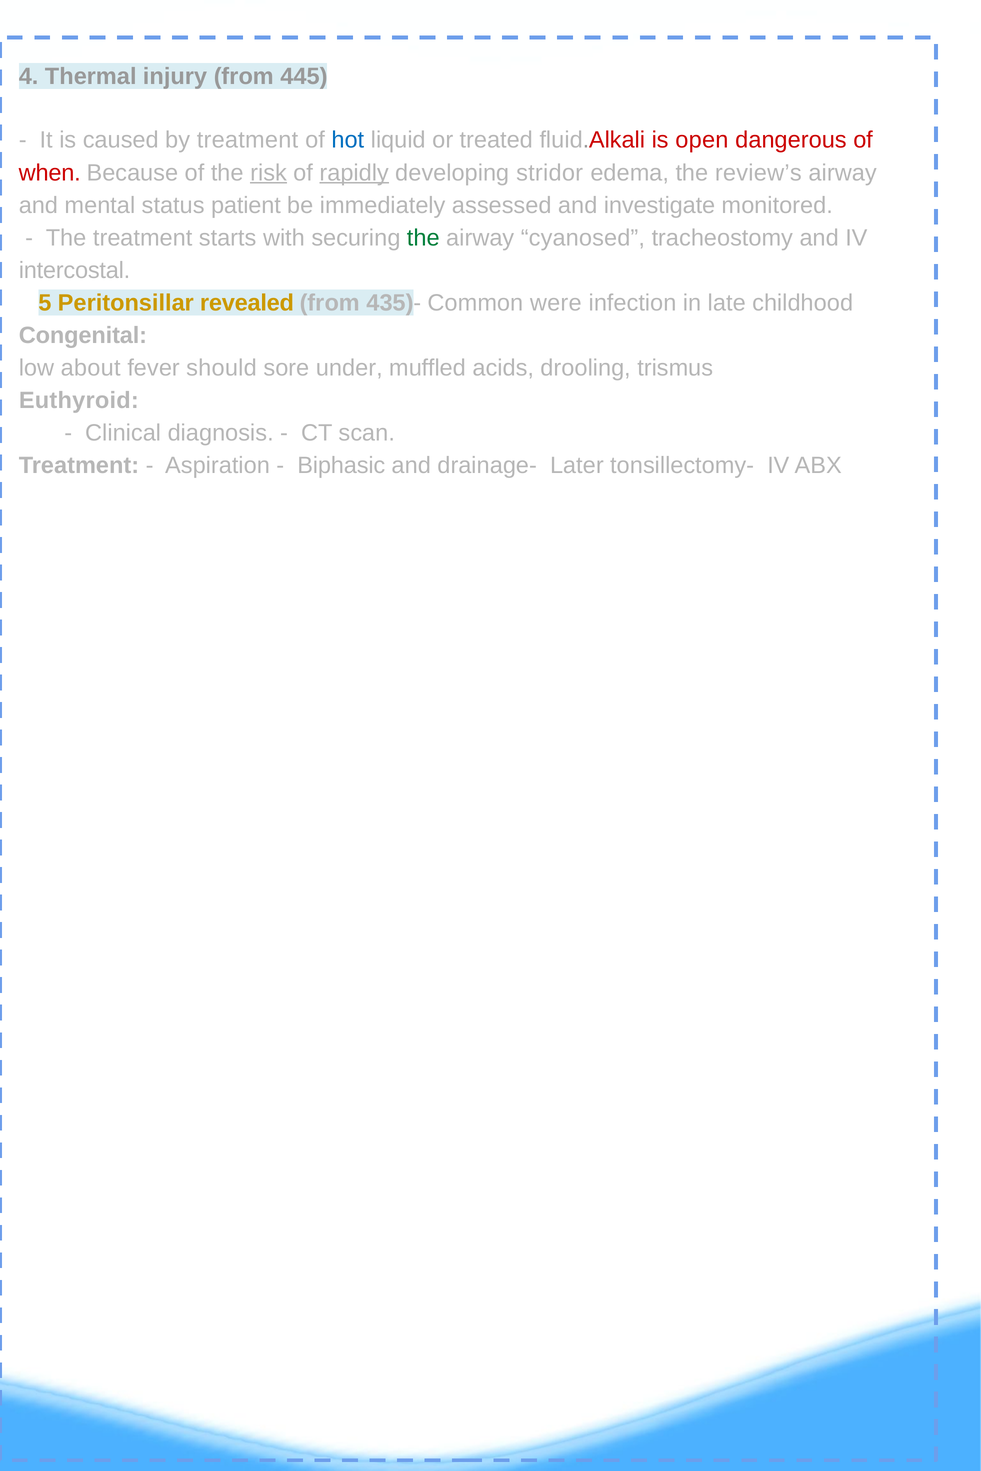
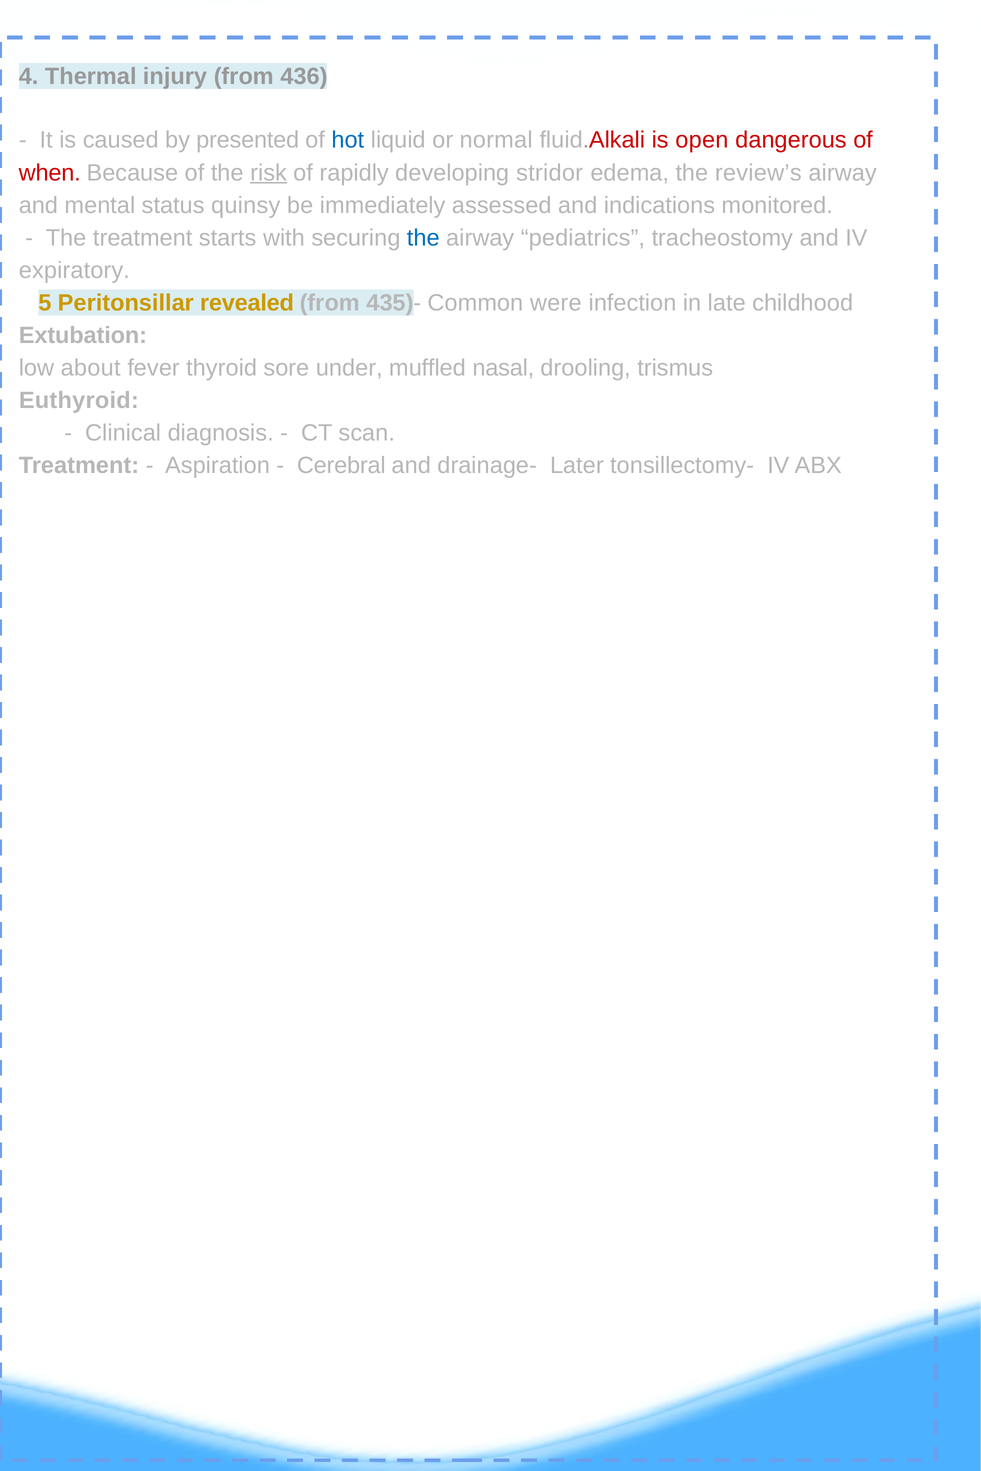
445: 445 -> 436 (304, 76)
by treatment: treatment -> presented (248, 140)
treated: treated -> normal (496, 140)
rapidly underline: present -> none (354, 173)
patient: patient -> quinsy (246, 205)
investigate: investigate -> indications (659, 205)
the colour: green -> blue (423, 238)
cyanosed: cyanosed -> pediatrics (583, 238)
intercostal: intercostal -> expiratory (74, 270)
Congenital: Congenital -> Extubation (83, 336)
should: should -> thyroid (222, 368)
acids: acids -> nasal (503, 368)
Biphasic: Biphasic -> Cerebral (341, 466)
